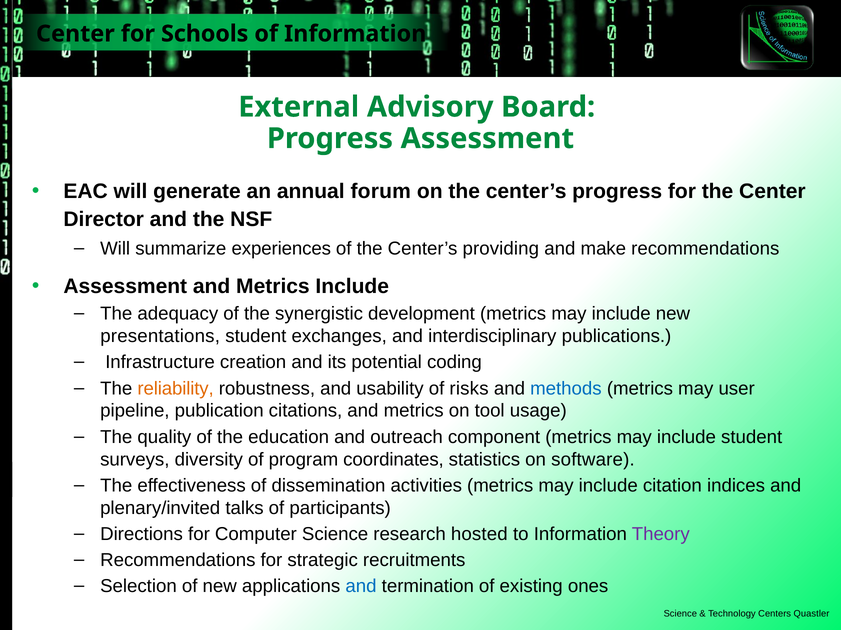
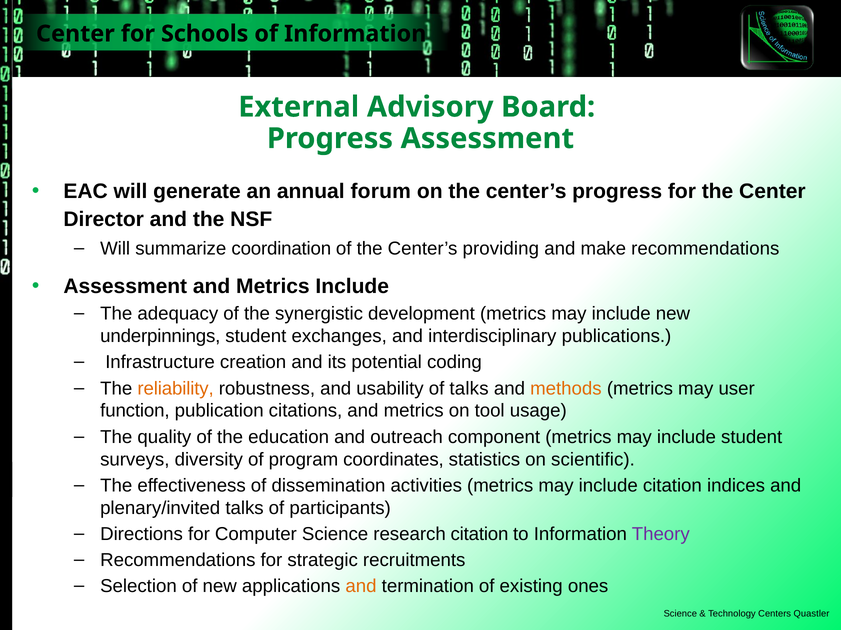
experiences: experiences -> coordination (281, 249)
presentations: presentations -> underpinnings (160, 337)
of risks: risks -> talks (469, 389)
methods colour: blue -> orange (566, 389)
pipeline: pipeline -> function (135, 411)
software: software -> scientific (593, 460)
research hosted: hosted -> citation (480, 535)
and colour: blue -> orange (361, 587)
